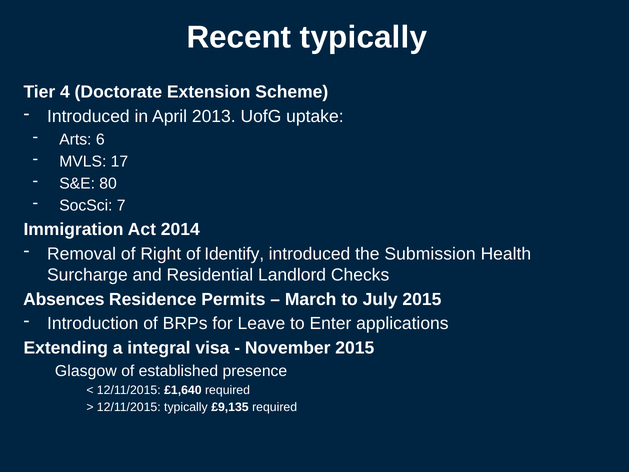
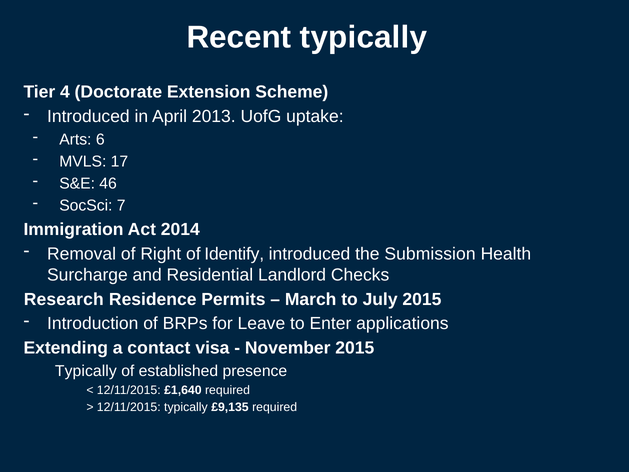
80: 80 -> 46 (108, 184)
Absences: Absences -> Research (64, 299)
integral: integral -> contact (159, 348)
Glasgow: Glasgow -> Typically (86, 371)
